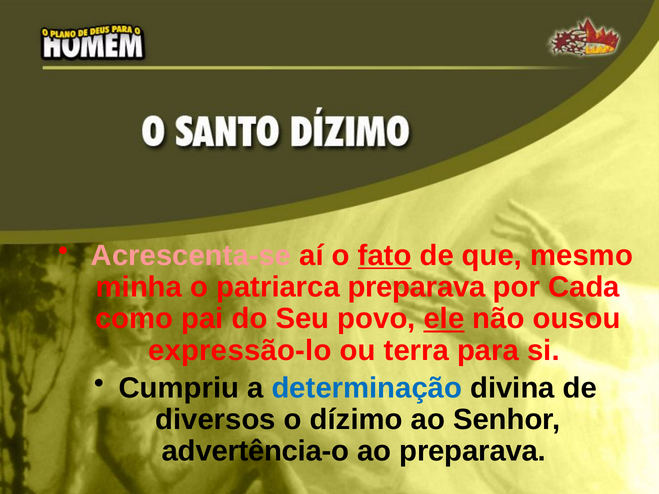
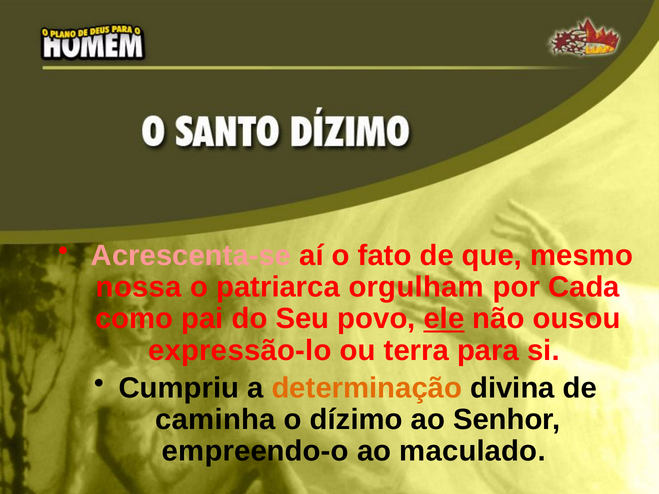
fato underline: present -> none (385, 256)
minha: minha -> nossa (139, 287)
patriarca preparava: preparava -> orgulham (416, 287)
determinação colour: blue -> orange (367, 388)
diversos: diversos -> caminha (215, 420)
advertência-o: advertência-o -> empreendo-o (255, 451)
ao preparava: preparava -> maculado (473, 451)
